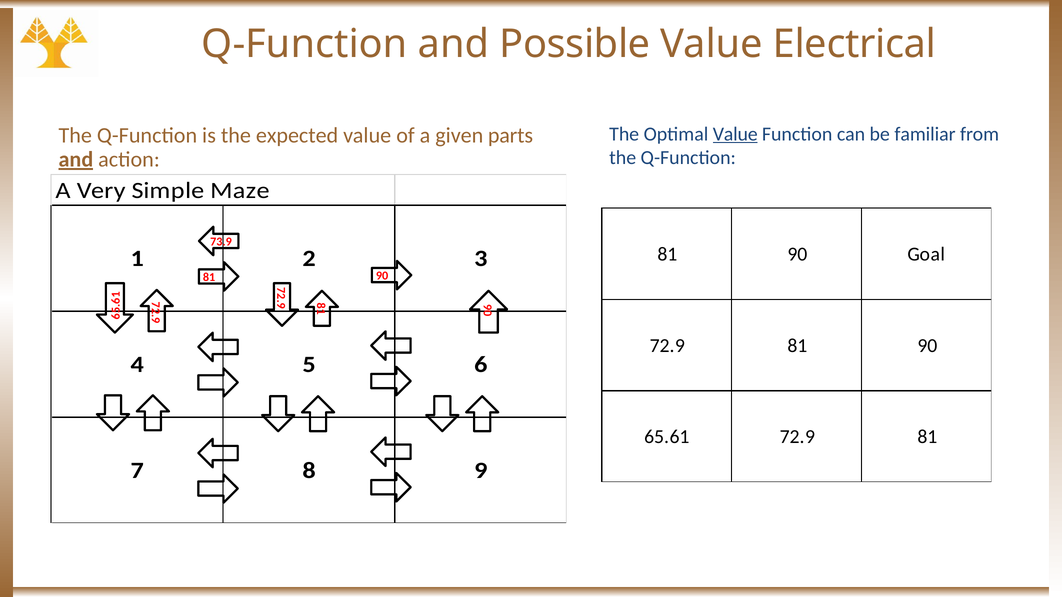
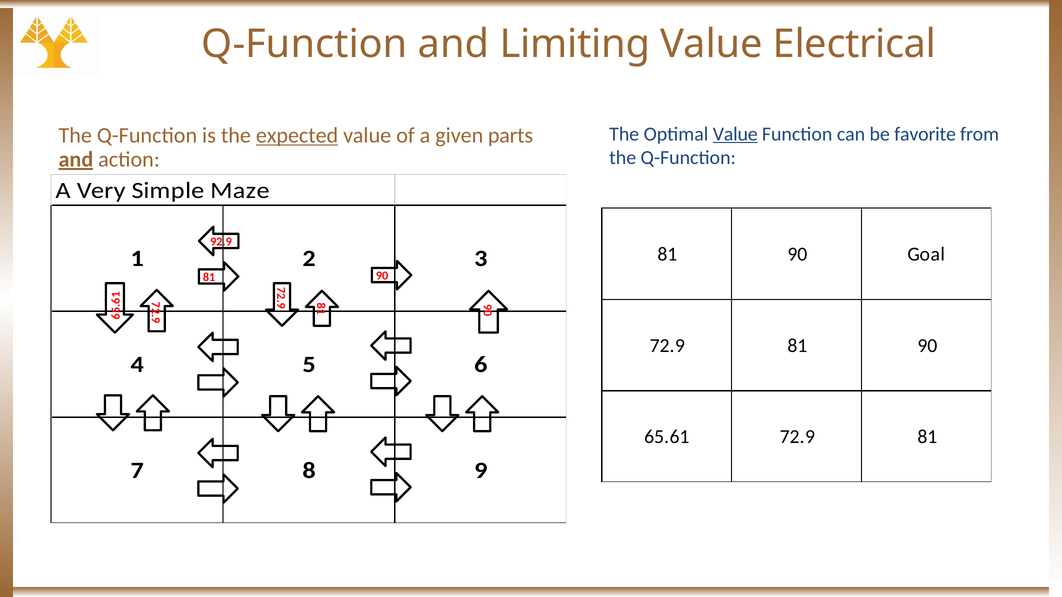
Possible: Possible -> Limiting (575, 44)
familiar: familiar -> favorite (925, 134)
expected underline: none -> present (297, 136)
73.9: 73.9 -> 92.9 (221, 242)
